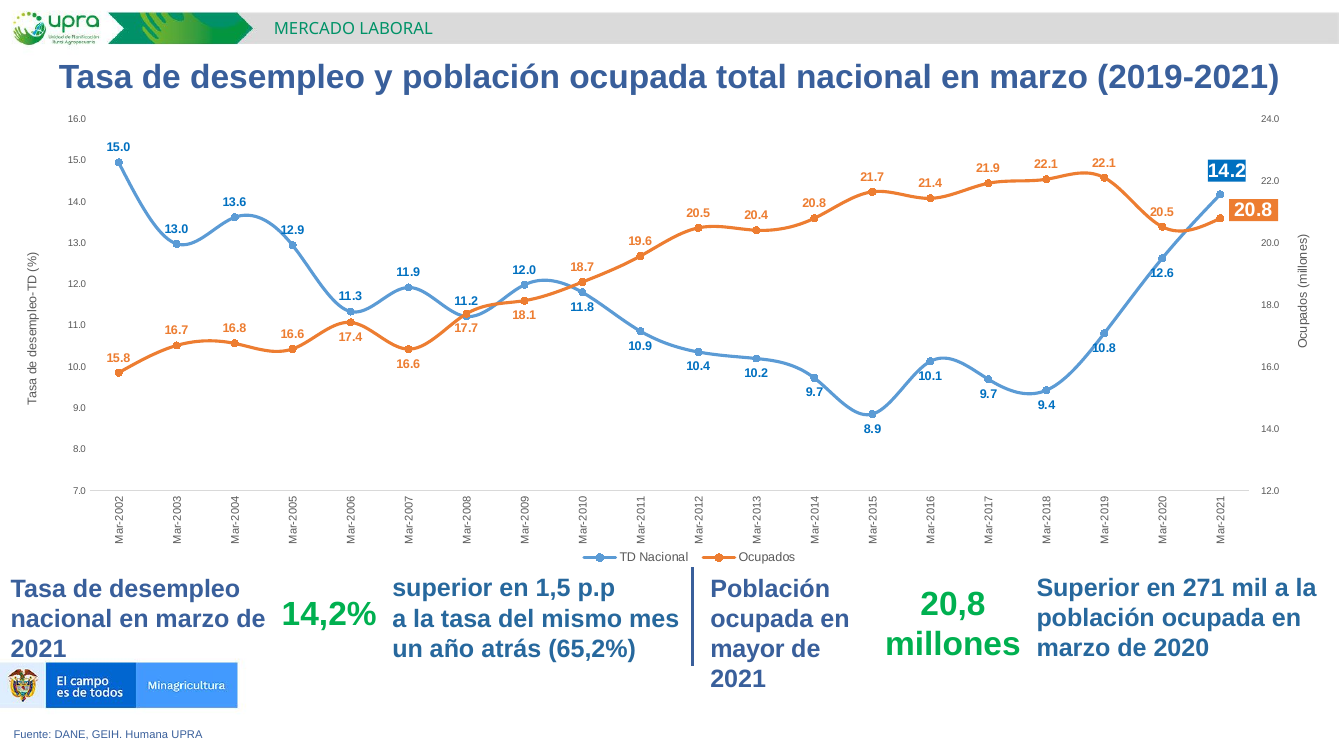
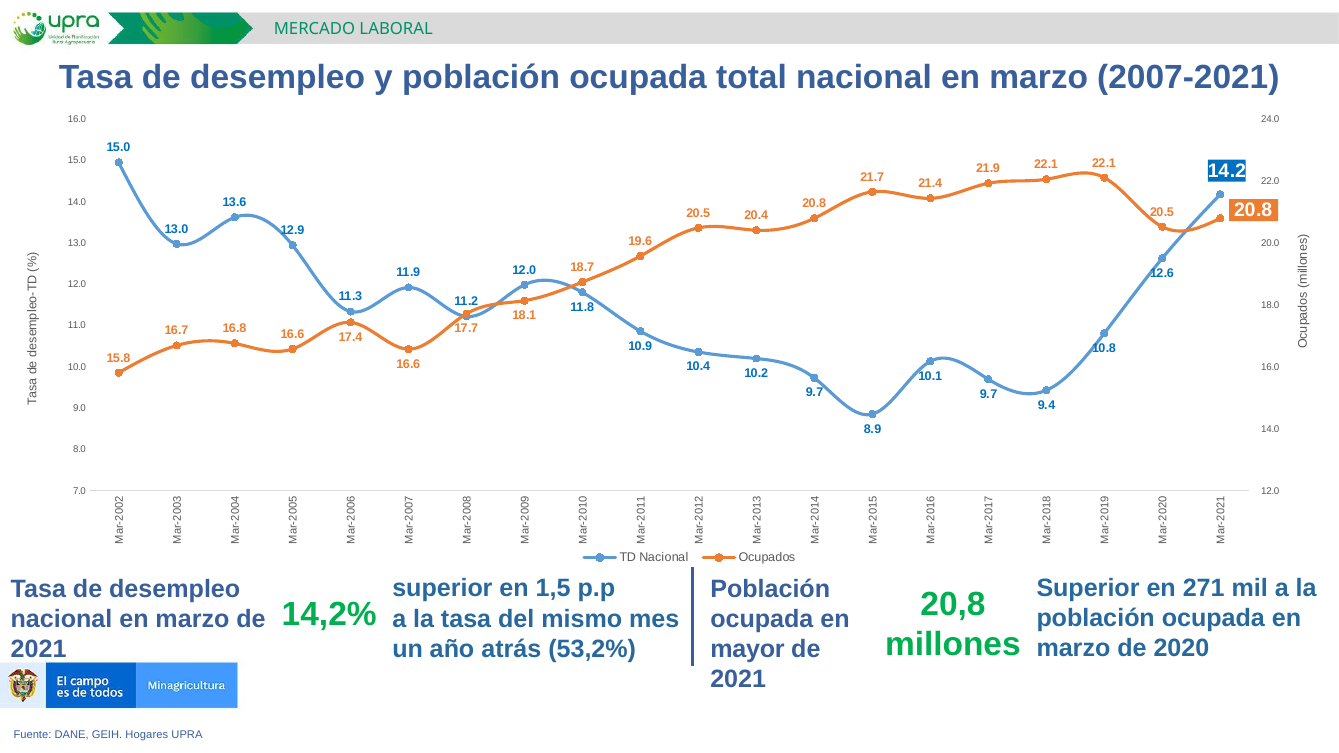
2019-2021: 2019-2021 -> 2007-2021 (1188, 78)
65,2%: 65,2% -> 53,2% (592, 649)
Humana: Humana -> Hogares (147, 735)
